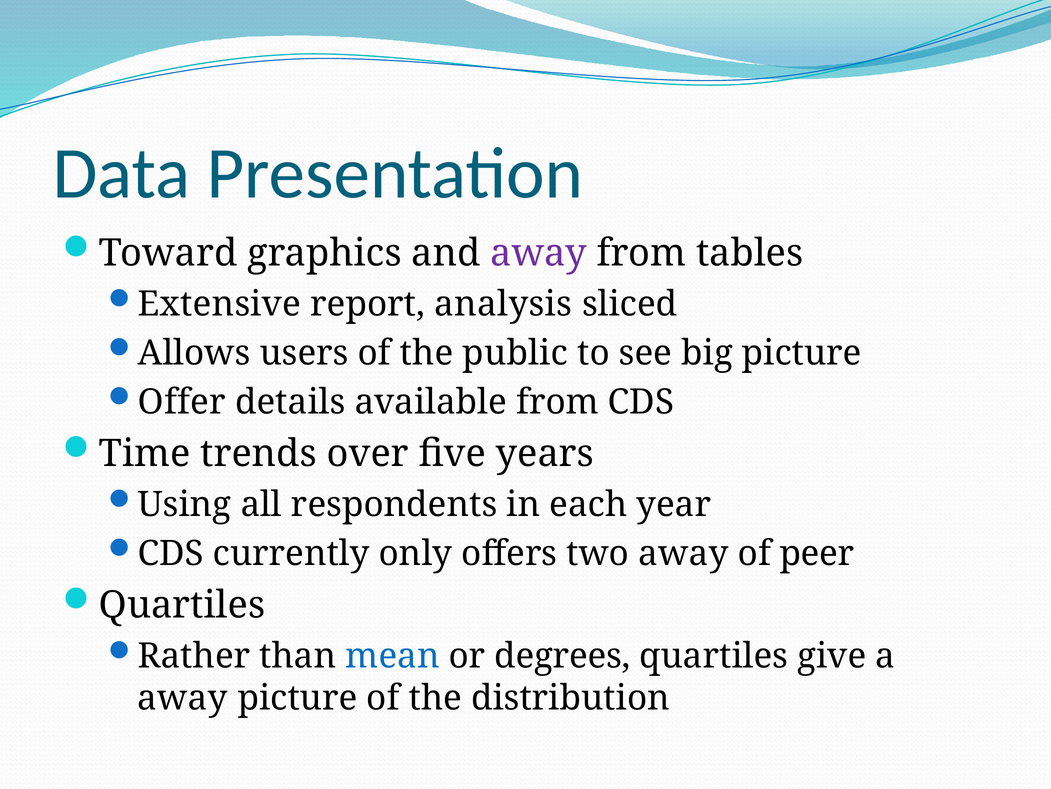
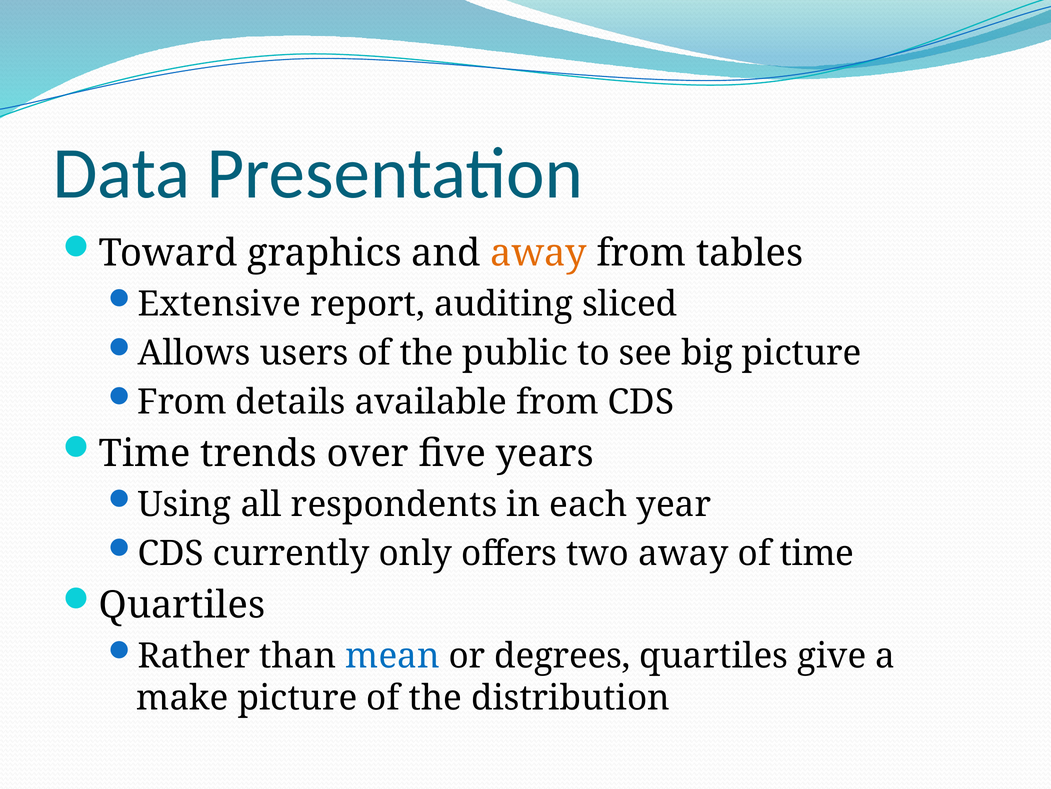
away colour: purple -> orange (539, 253)
analysis: analysis -> auditing (504, 304)
Offer: Offer -> From (182, 402)
of peer: peer -> time (817, 553)
away: away -> make (182, 697)
